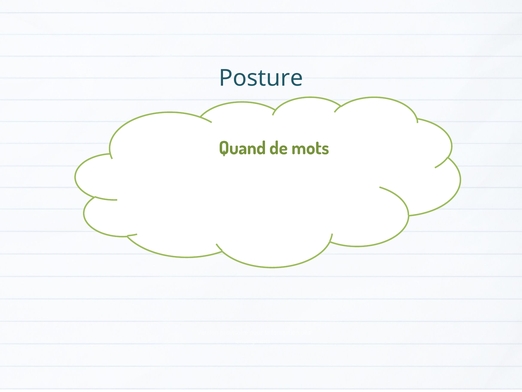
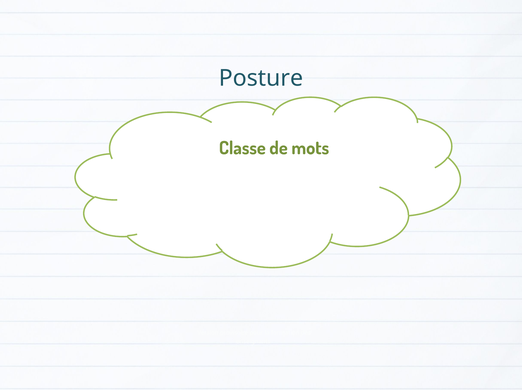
Quand: Quand -> Classe (242, 148)
